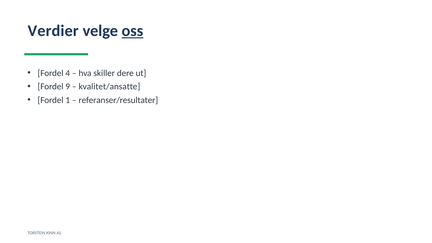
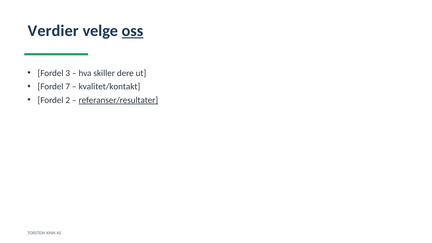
4: 4 -> 3 (68, 73)
9: 9 -> 7 (68, 87)
kvalitet/ansatte: kvalitet/ansatte -> kvalitet/kontakt (109, 87)
1: 1 -> 2 (68, 100)
referanser/resultater underline: none -> present (118, 100)
